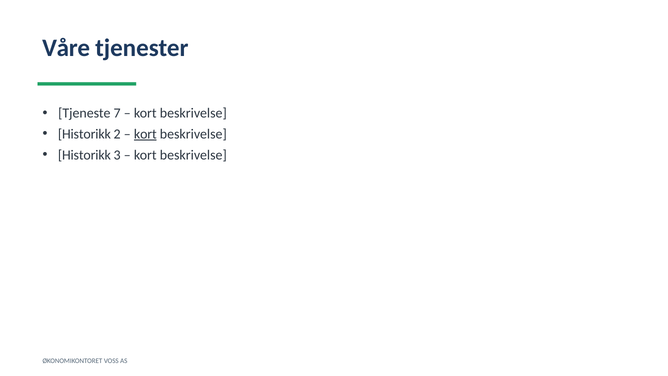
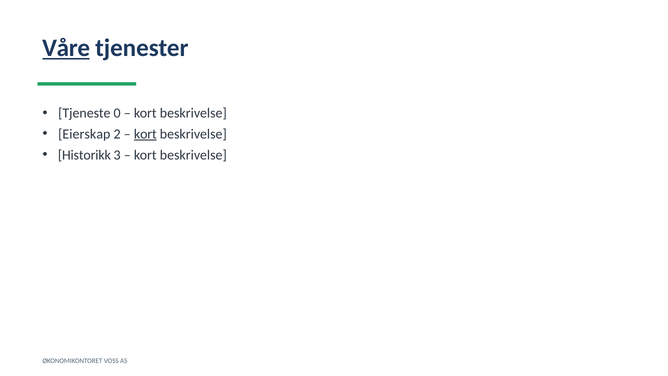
Våre underline: none -> present (66, 48)
7: 7 -> 0 (117, 113)
Historikk: Historikk -> Eierskap (84, 134)
